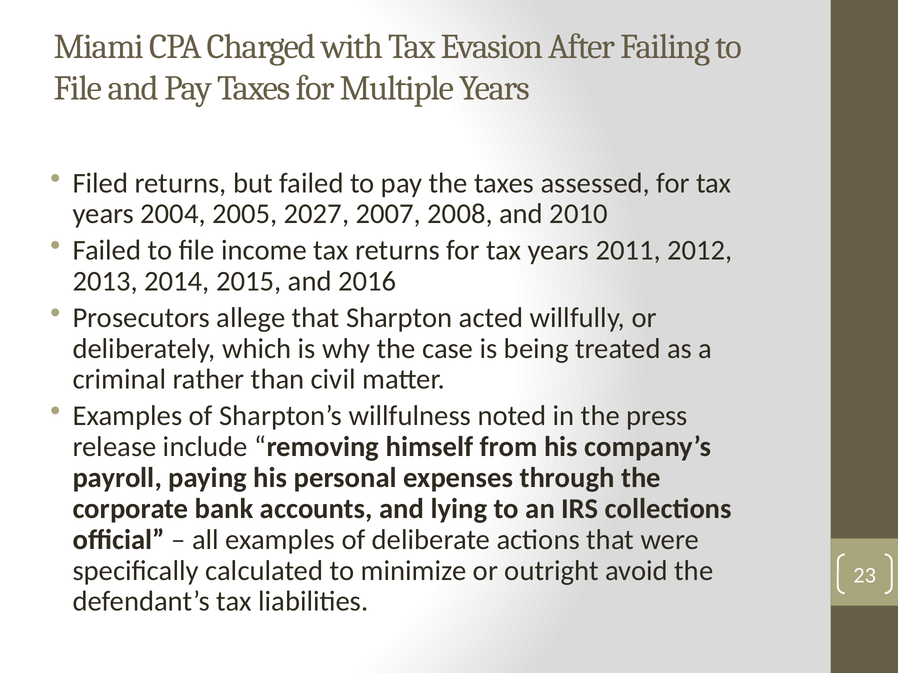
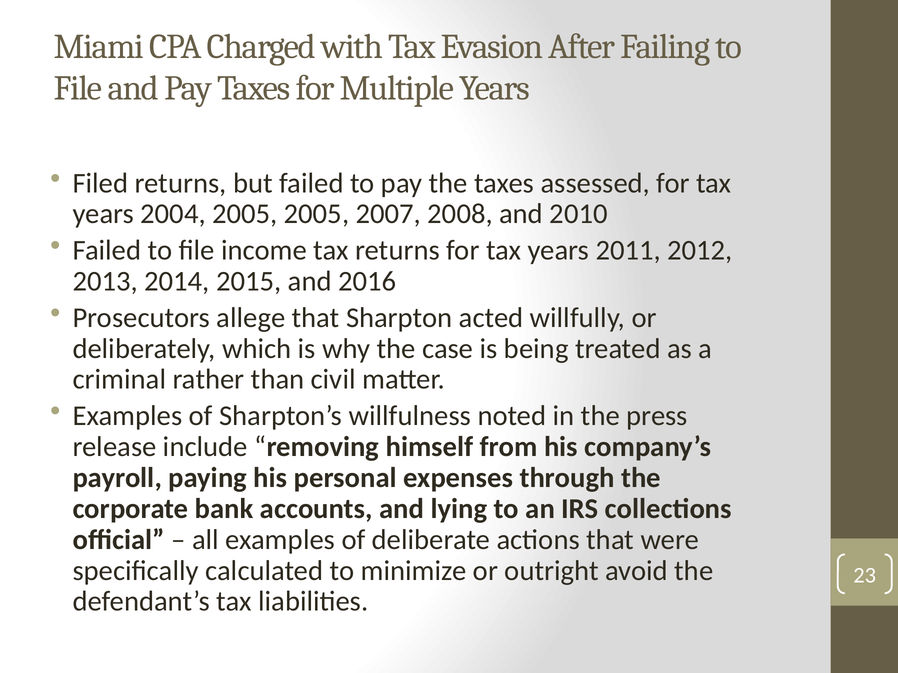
2005 2027: 2027 -> 2005 (317, 214)
